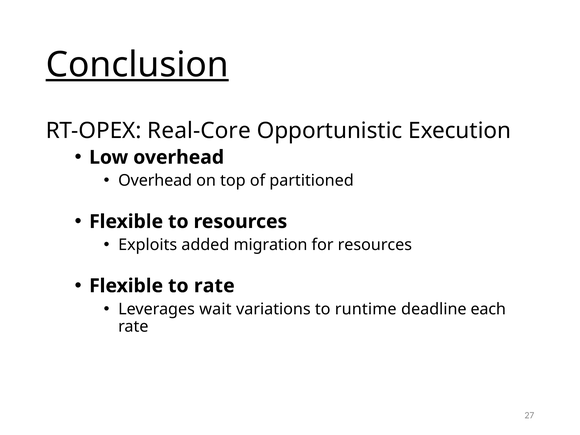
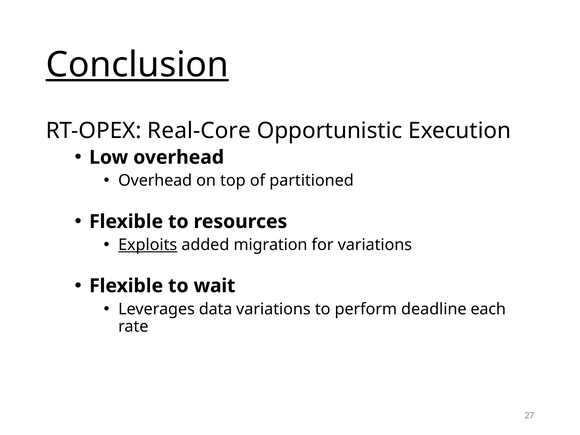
Exploits underline: none -> present (148, 245)
for resources: resources -> variations (375, 245)
to rate: rate -> wait (214, 286)
wait: wait -> data (216, 309)
runtime: runtime -> perform (366, 309)
